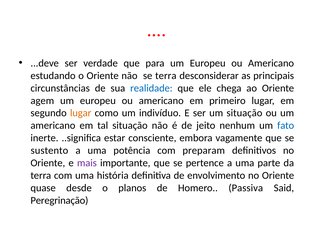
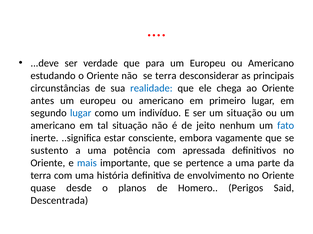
agem: agem -> antes (42, 101)
lugar colour: orange -> blue (81, 113)
preparam: preparam -> apressada (204, 151)
mais colour: purple -> blue (87, 163)
Passiva: Passiva -> Perigos (246, 189)
Peregrinação: Peregrinação -> Descentrada (59, 201)
